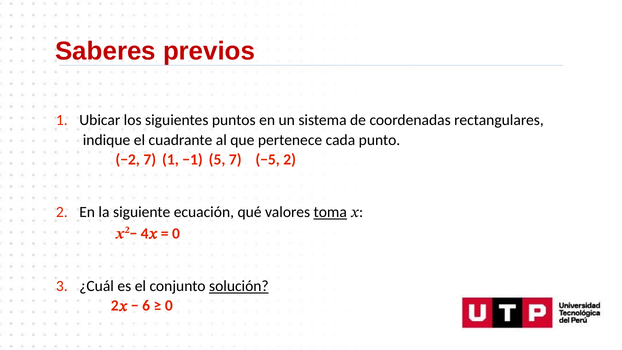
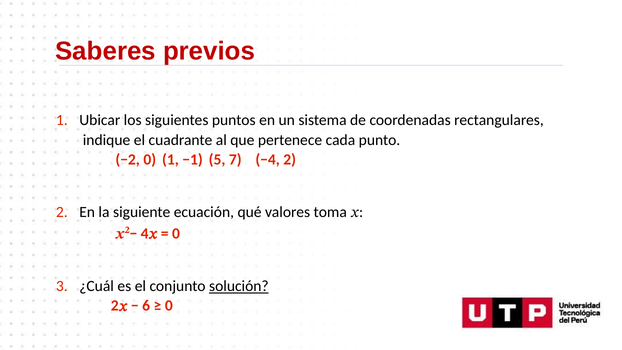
−2 7: 7 -> 0 (150, 159)
−5: −5 -> −4 (268, 159)
toma underline: present -> none (330, 212)
